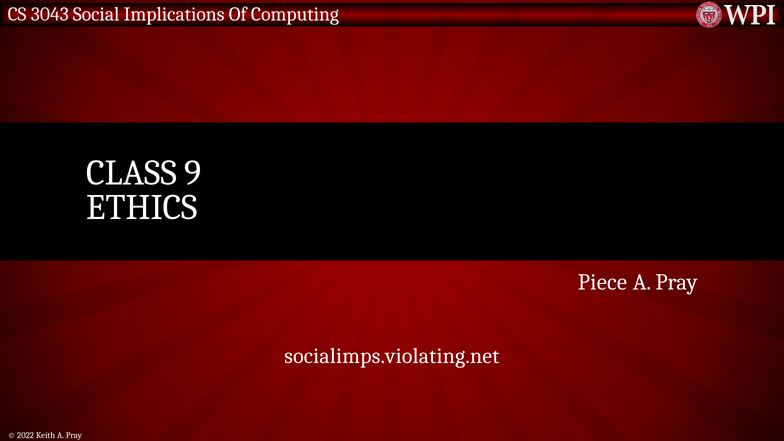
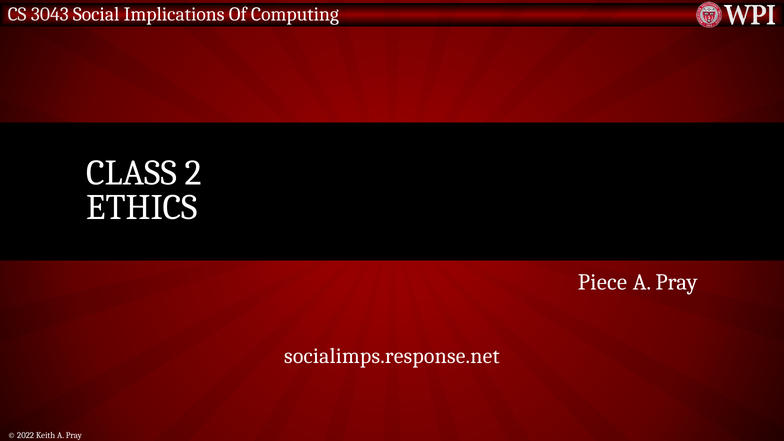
9: 9 -> 2 (193, 173)
socialimps.violating.net: socialimps.violating.net -> socialimps.response.net (392, 356)
